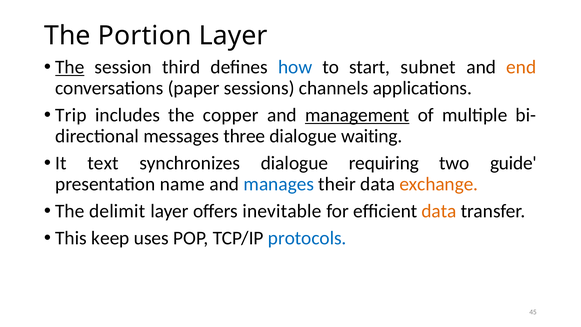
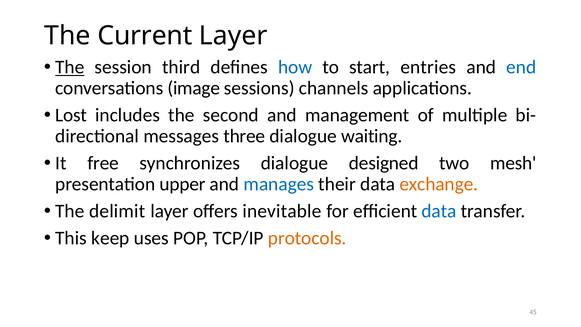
Portion: Portion -> Current (145, 36)
subnet: subnet -> entries (428, 67)
end colour: orange -> blue (521, 67)
paper: paper -> image (194, 88)
Trip: Trip -> Lost (71, 115)
copper: copper -> second (231, 115)
management underline: present -> none (357, 115)
text: text -> free (103, 163)
requiring: requiring -> designed (384, 163)
guide: guide -> mesh (513, 163)
name: name -> upper (182, 184)
data colour: orange -> blue (439, 211)
protocols colour: blue -> orange (307, 238)
